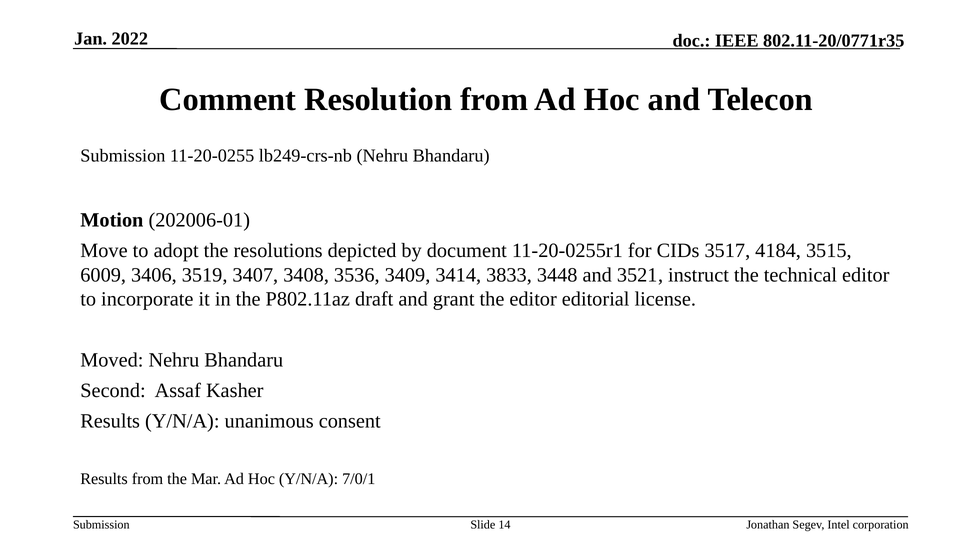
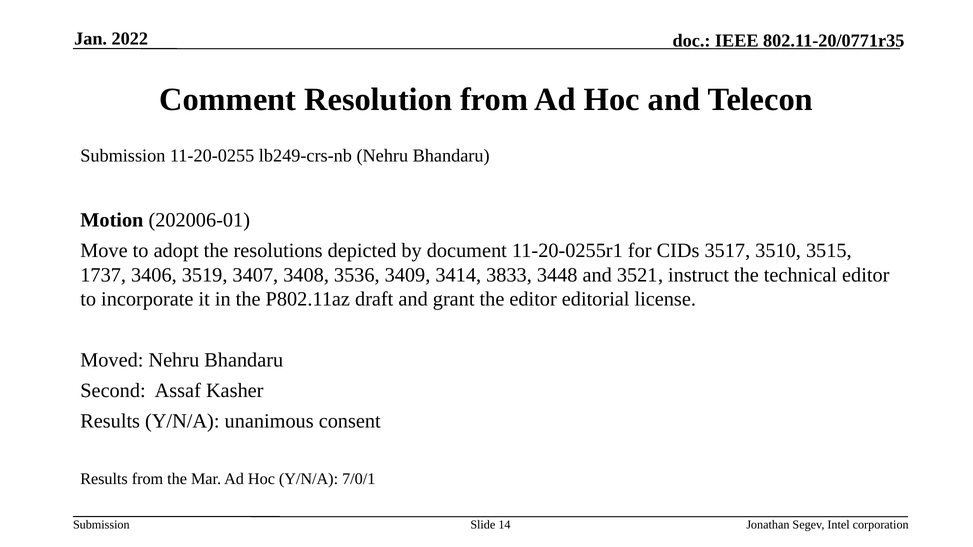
4184: 4184 -> 3510 (778, 251)
6009: 6009 -> 1737 (103, 275)
